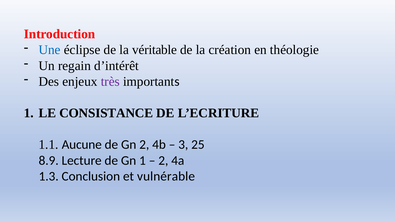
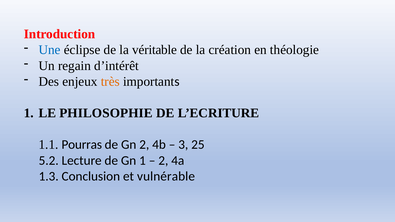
très colour: purple -> orange (110, 82)
CONSISTANCE: CONSISTANCE -> PHILOSOPHIE (106, 113)
Aucune: Aucune -> Pourras (82, 145)
8.9: 8.9 -> 5.2 (49, 161)
